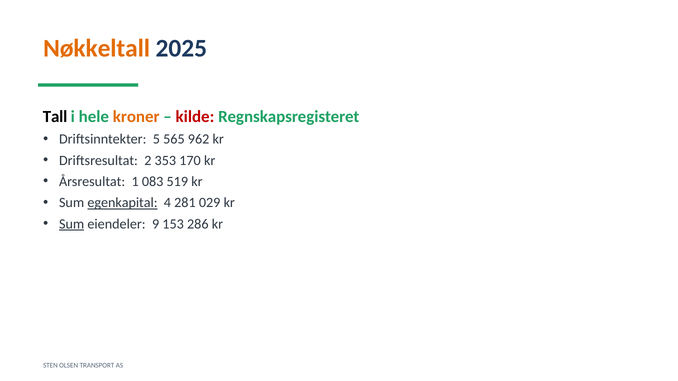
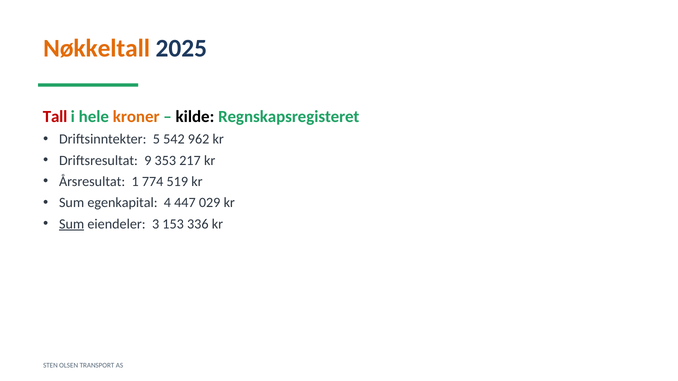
Tall colour: black -> red (55, 117)
kilde colour: red -> black (195, 117)
565: 565 -> 542 (174, 139)
2: 2 -> 9 (148, 161)
170: 170 -> 217 (190, 161)
083: 083 -> 774 (153, 182)
egenkapital underline: present -> none (122, 203)
281: 281 -> 447 (185, 203)
9: 9 -> 3 (156, 224)
286: 286 -> 336 (198, 224)
